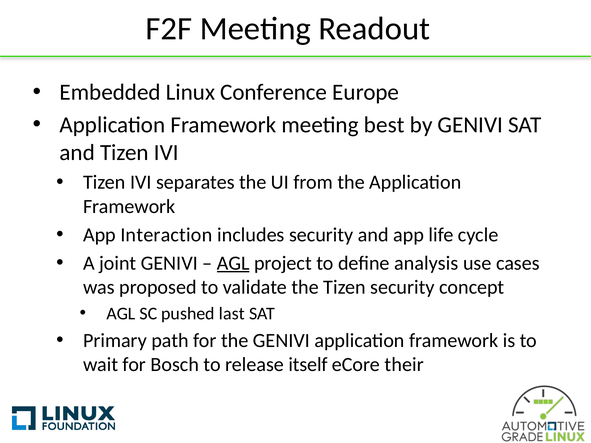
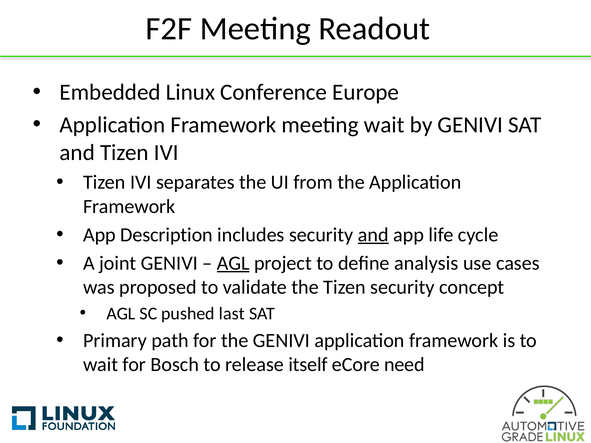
meeting best: best -> wait (384, 125)
Interaction: Interaction -> Description (167, 235)
and underline: none -> present (373, 235)
their: their -> need (404, 365)
